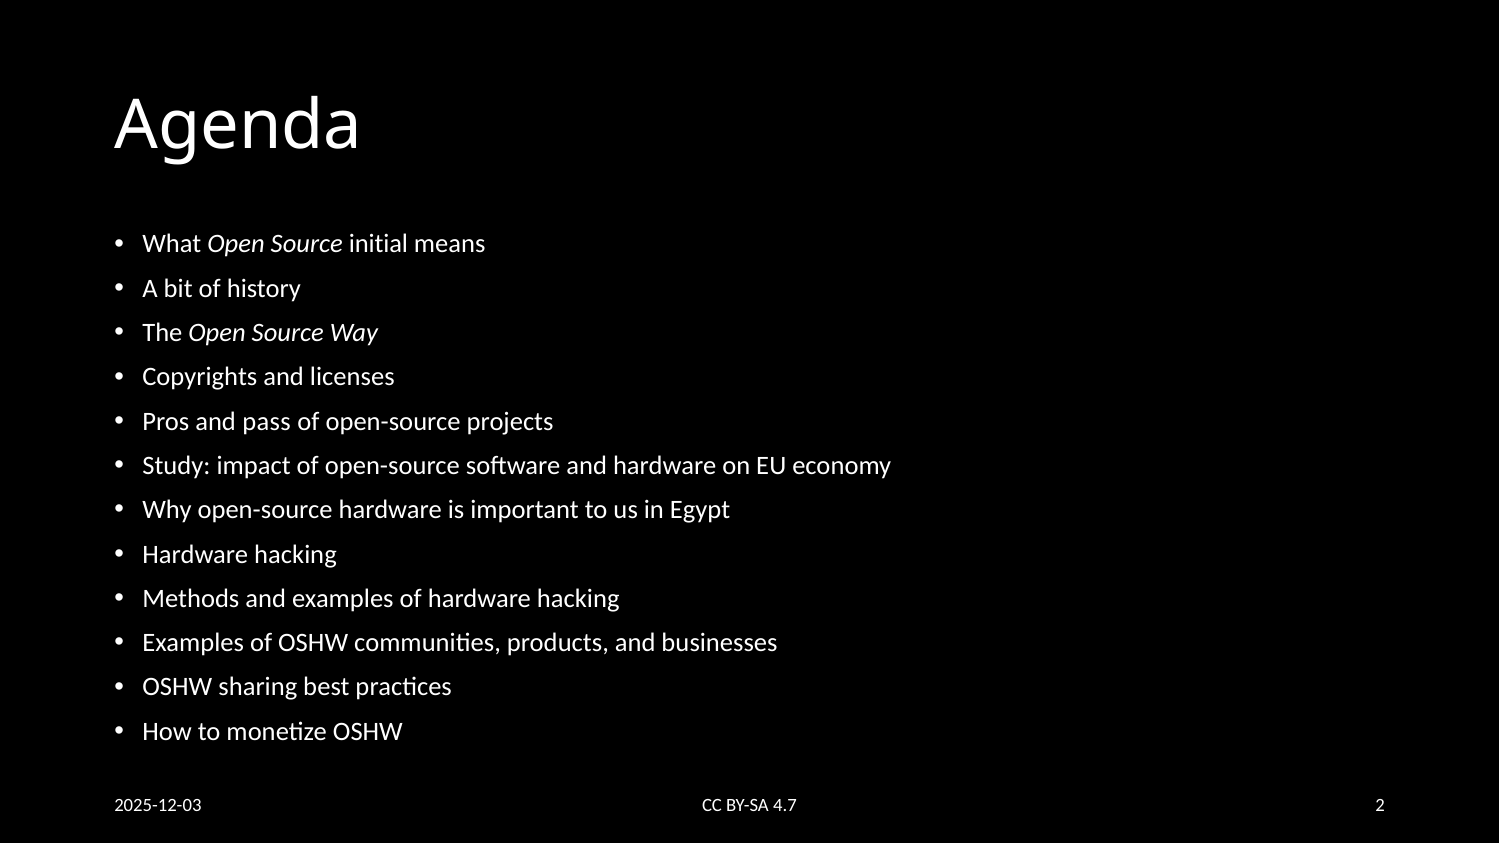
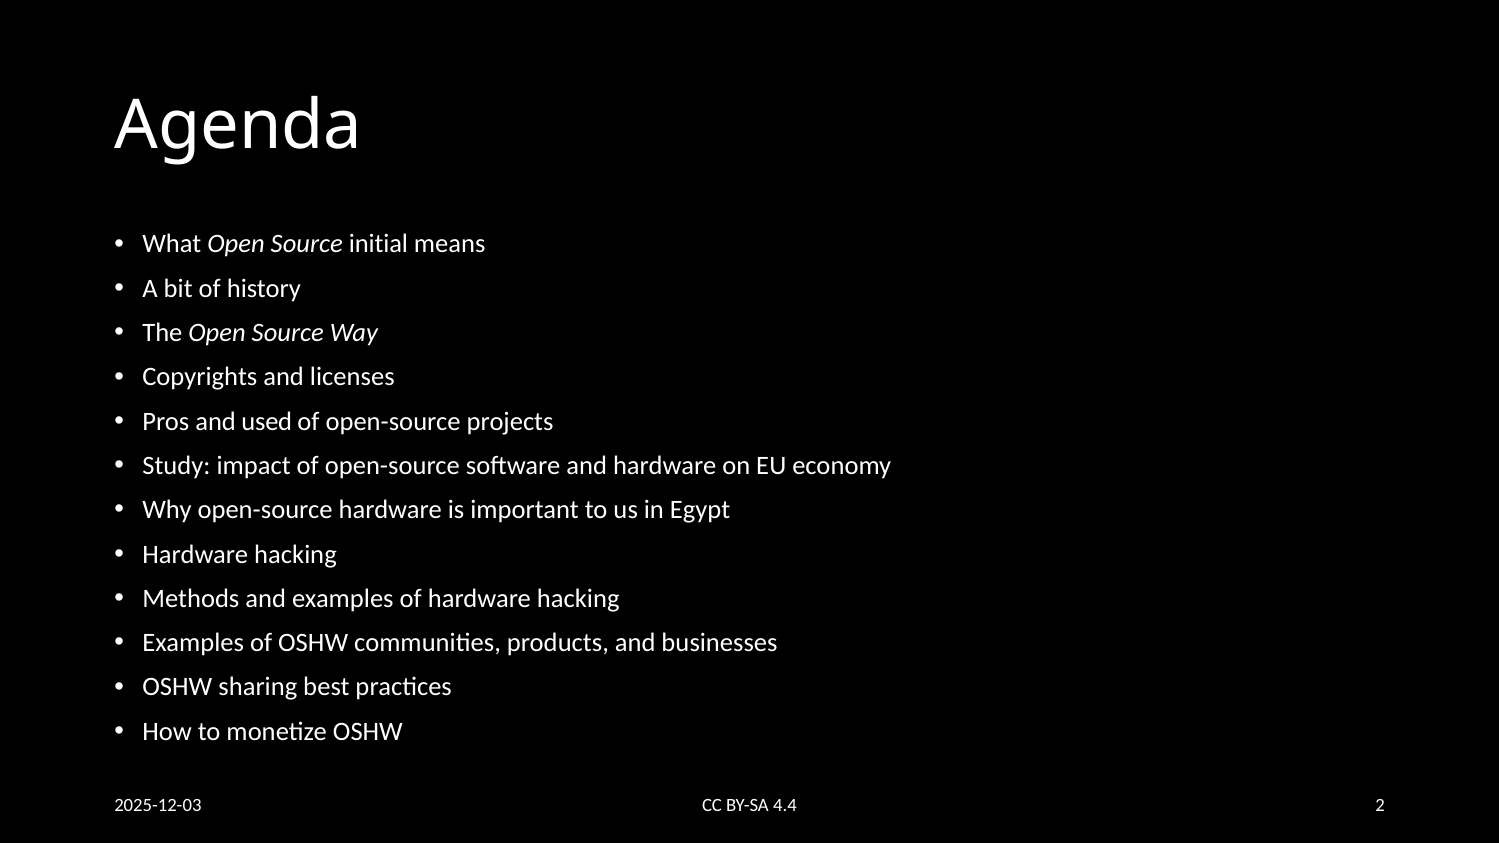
pass: pass -> used (267, 421)
4.7: 4.7 -> 4.4 (785, 805)
